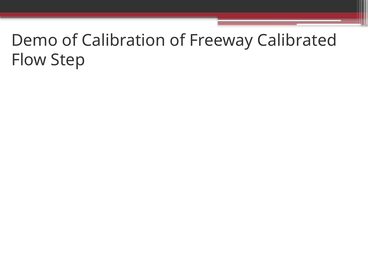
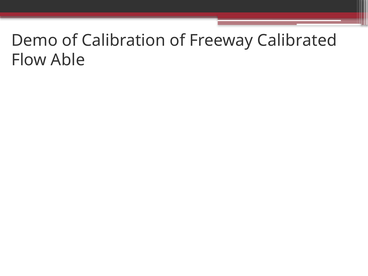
Step: Step -> Able (68, 60)
